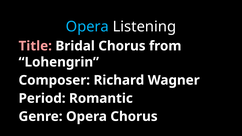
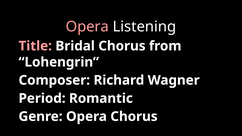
Opera colour: light blue -> pink (87, 27)
